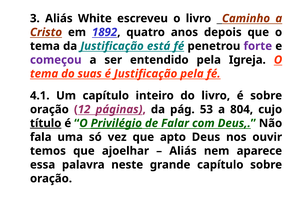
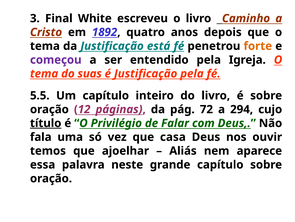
3 Aliás: Aliás -> Final (59, 18)
forte colour: purple -> orange (258, 46)
4.1: 4.1 -> 5.5 (40, 95)
53: 53 -> 72 (206, 109)
804: 804 -> 294 (242, 109)
Privilégio underline: present -> none (116, 123)
apto: apto -> casa (173, 137)
